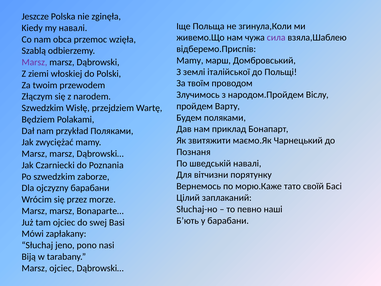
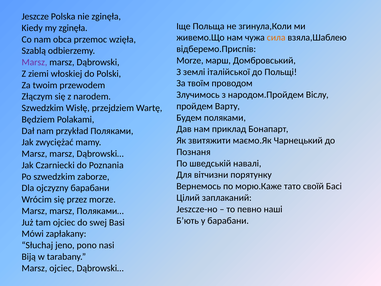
my навалі: навалі -> zginęła (73, 28)
сила colour: purple -> orange (276, 38)
Mamy: Mamy -> Morze (190, 60)
Słuchaj-но: Słuchaj-но -> Jeszcze-но (197, 209)
Bonaparte…: Bonaparte… -> Поляками… (100, 211)
